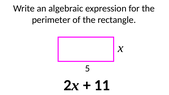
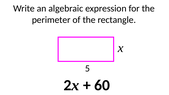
11: 11 -> 60 (102, 85)
